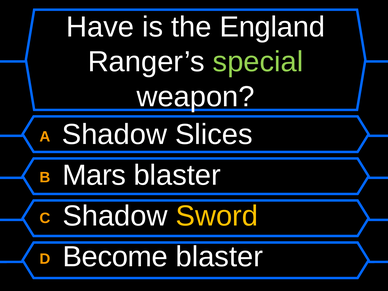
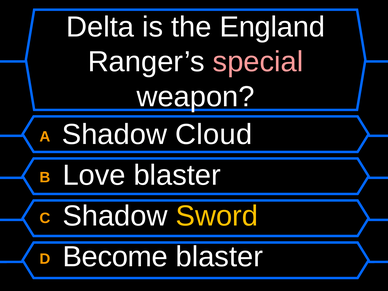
Have: Have -> Delta (100, 27)
special colour: light green -> pink (258, 62)
Slices: Slices -> Cloud (214, 135)
Mars: Mars -> Love (94, 175)
